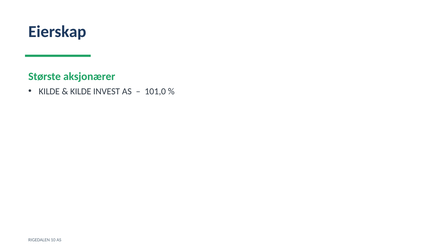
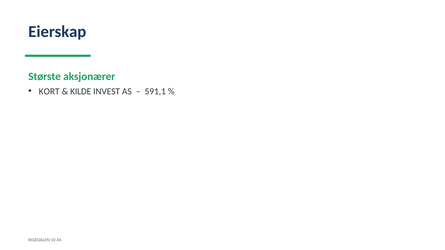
KILDE: KILDE -> KORT (49, 92)
101,0: 101,0 -> 591,1 (155, 92)
